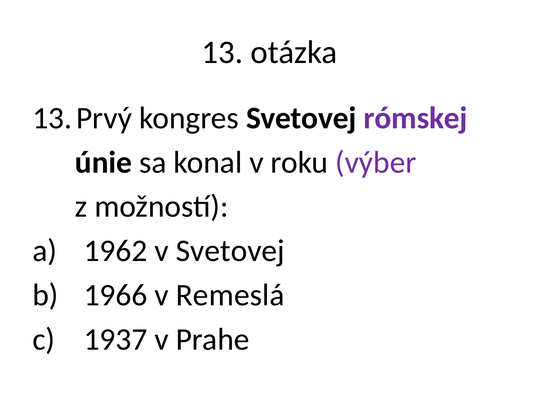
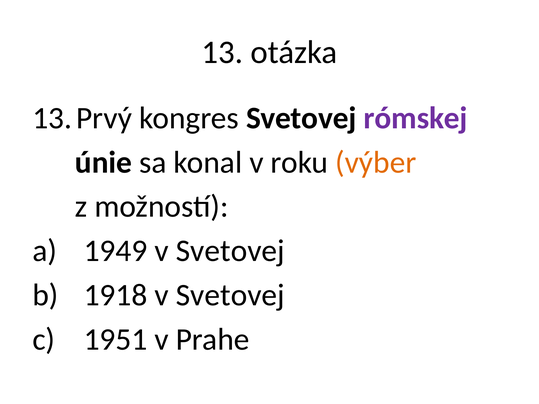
výber colour: purple -> orange (376, 162)
1962: 1962 -> 1949 (116, 251)
1966: 1966 -> 1918 (116, 295)
Remeslá: Remeslá -> Svetovej (230, 295)
1937: 1937 -> 1951 (116, 340)
